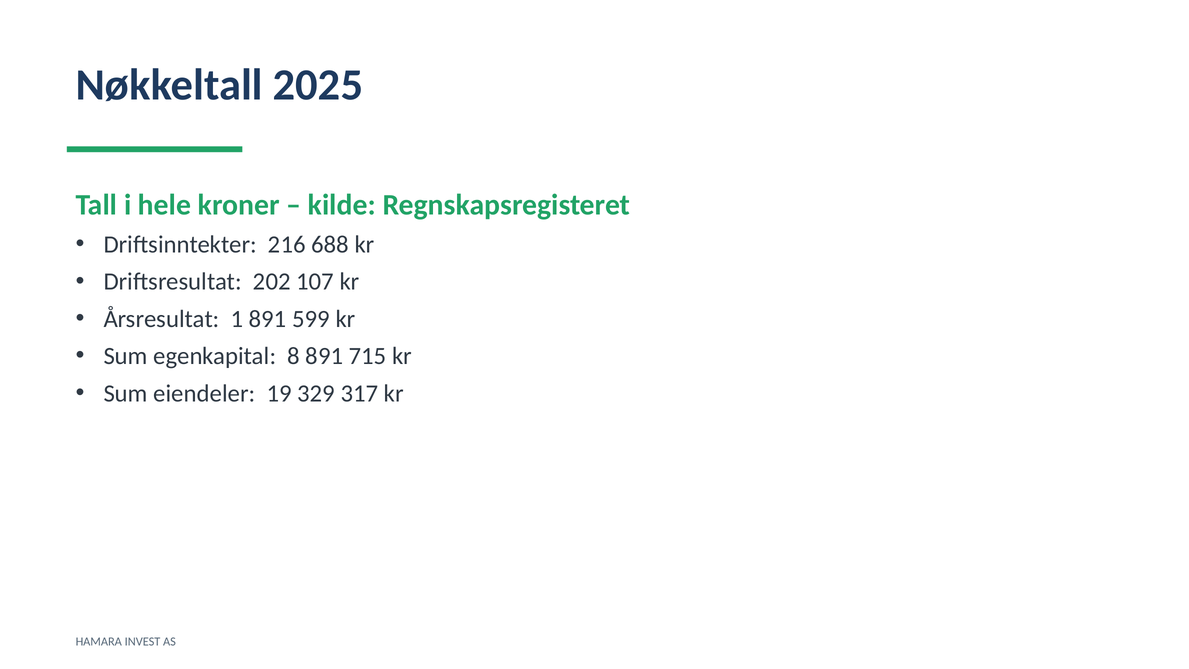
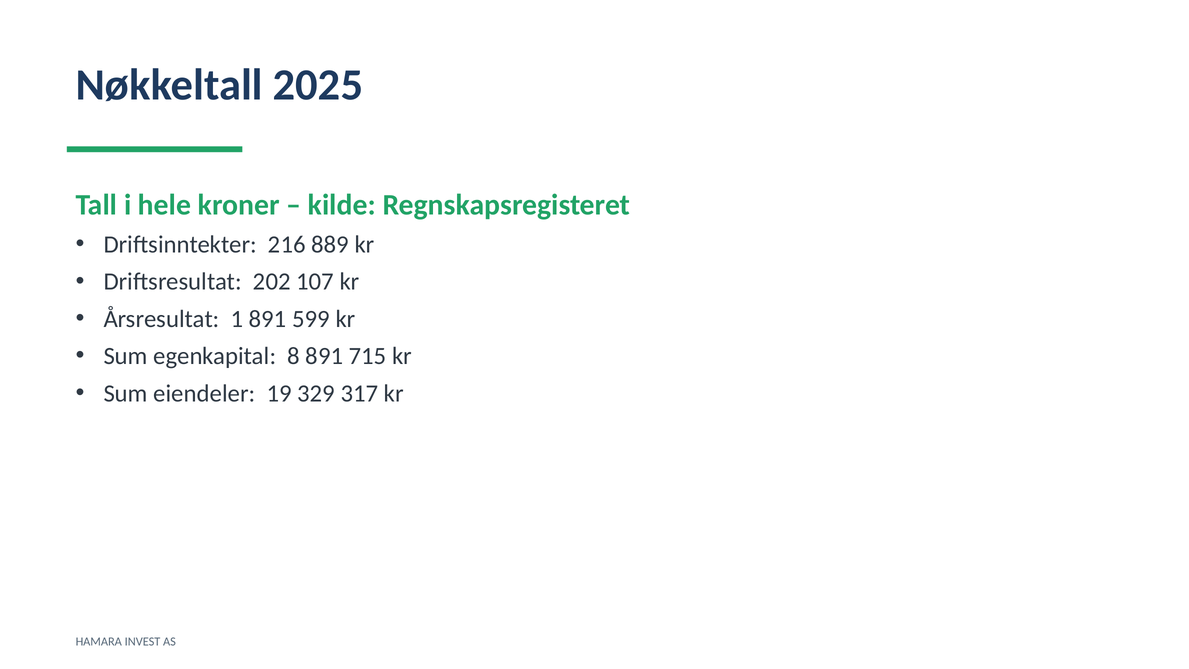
688: 688 -> 889 (330, 244)
